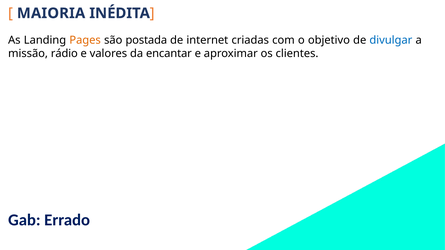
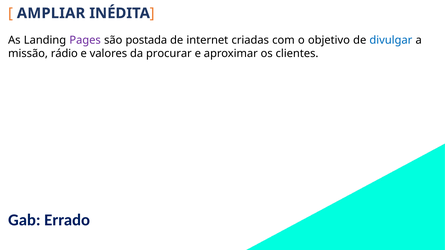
MAIORIA: MAIORIA -> AMPLIAR (51, 13)
Pages colour: orange -> purple (85, 40)
encantar: encantar -> procurar (169, 54)
